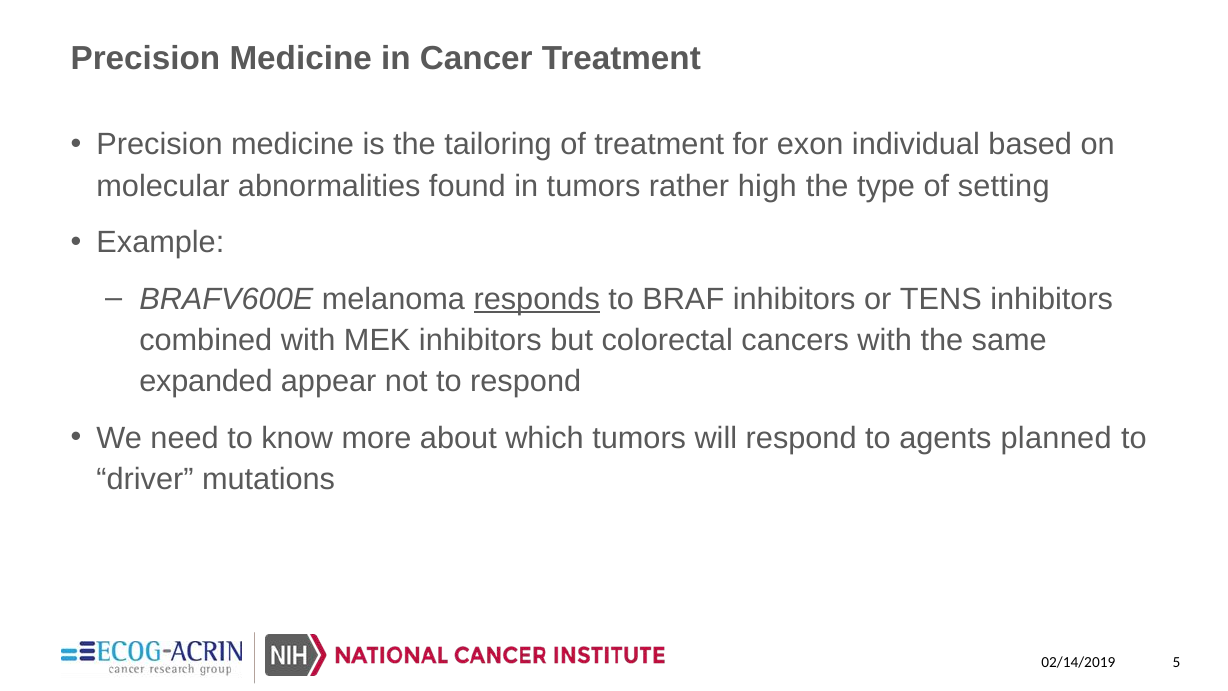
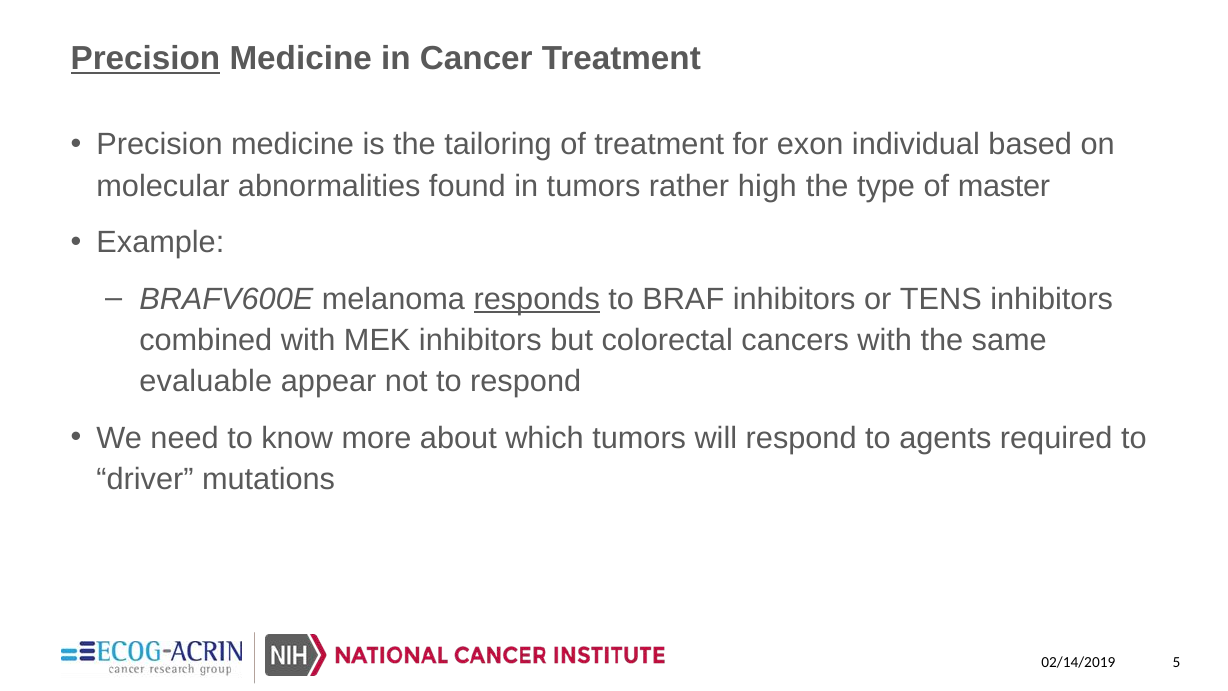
Precision underline: none -> present (145, 58)
setting: setting -> master (1004, 186)
expanded: expanded -> evaluable (206, 382)
planned: planned -> required (1056, 438)
